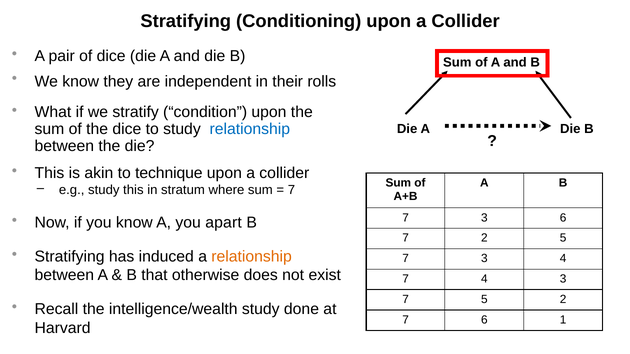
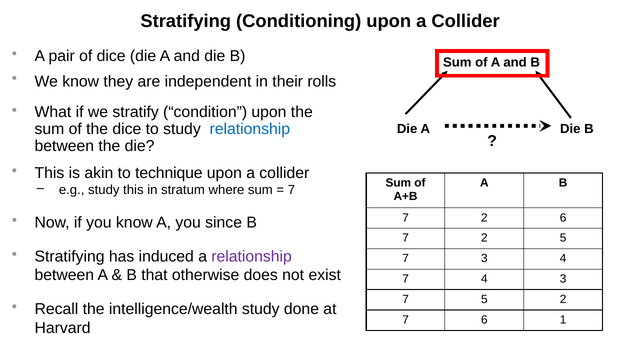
3: 3 -> 2 (484, 218)
apart: apart -> since (224, 223)
relationship colour: orange -> purple (252, 257)
